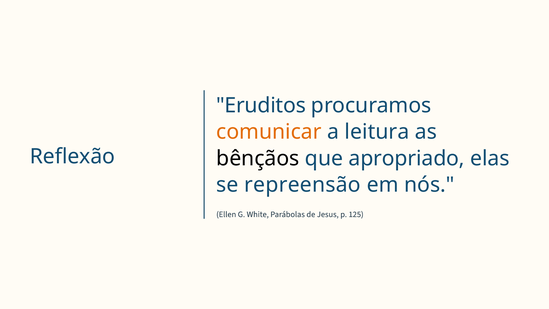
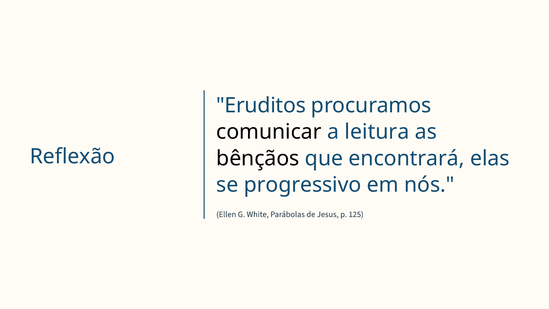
comunicar colour: orange -> black (269, 132)
apropriado: apropriado -> encontrará (407, 158)
repreensão: repreensão -> progressivo (303, 185)
